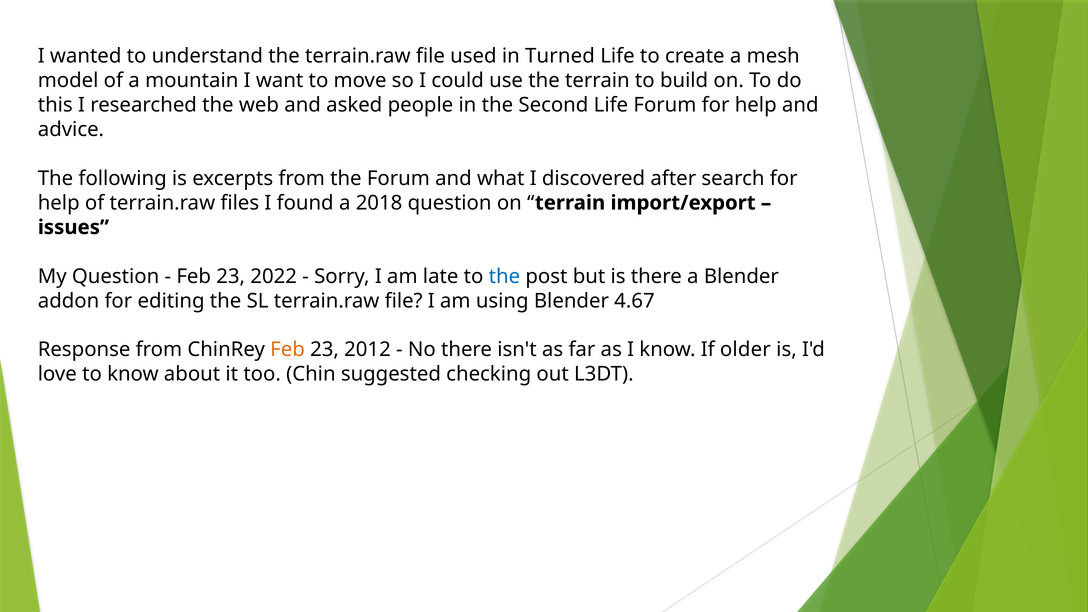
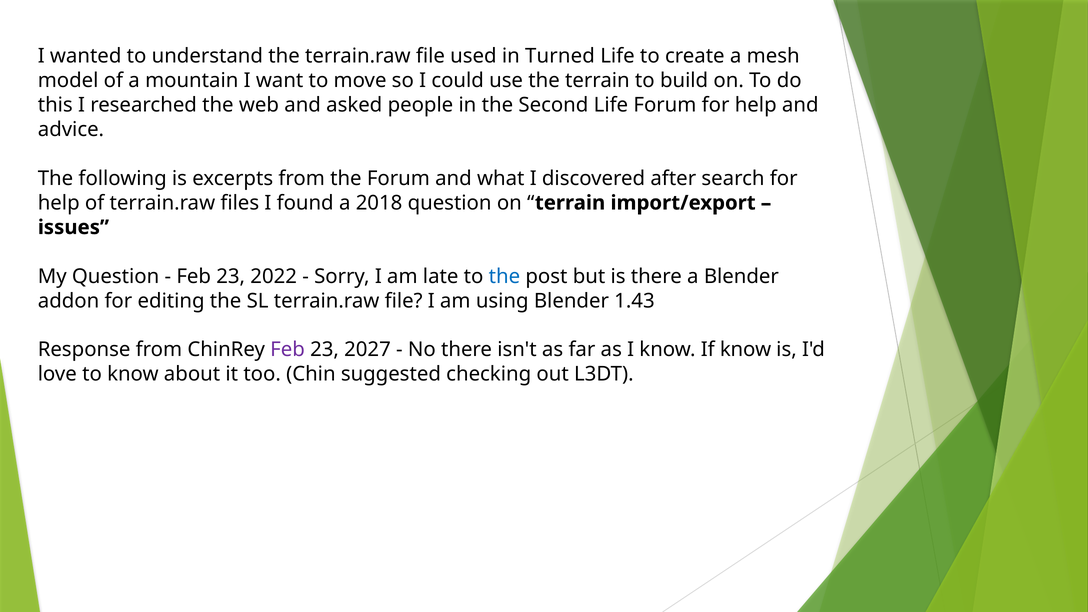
4.67: 4.67 -> 1.43 (634, 301)
Feb colour: orange -> purple (287, 350)
2012: 2012 -> 2027 (367, 350)
If older: older -> know (746, 350)
